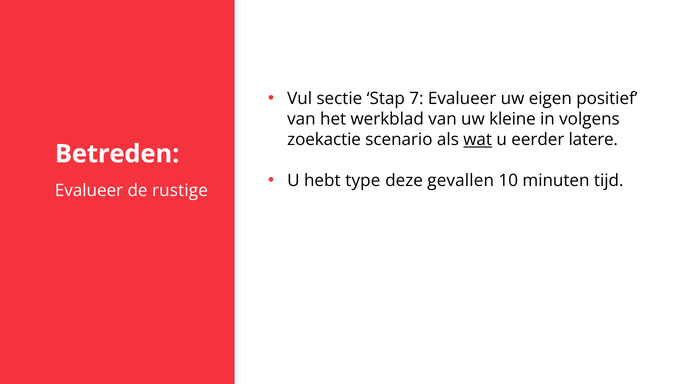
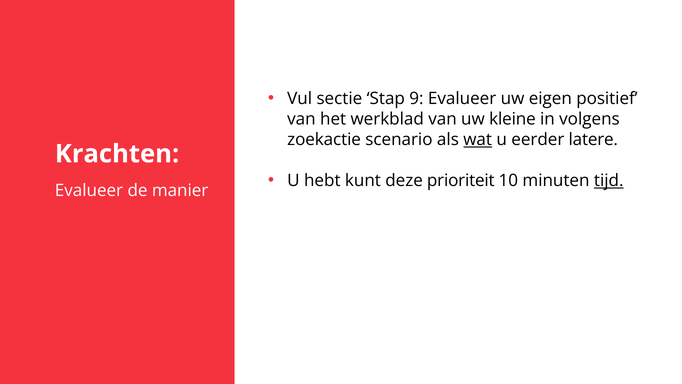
7: 7 -> 9 (416, 98)
Betreden: Betreden -> Krachten (117, 154)
type: type -> kunt (363, 180)
gevallen: gevallen -> prioriteit (461, 180)
tijd underline: none -> present (609, 180)
rustige: rustige -> manier (180, 191)
